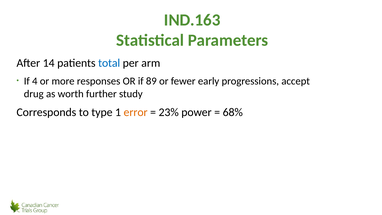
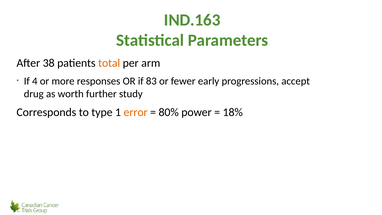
14: 14 -> 38 (49, 63)
total colour: blue -> orange (109, 63)
89: 89 -> 83 (151, 81)
23%: 23% -> 80% (169, 112)
68%: 68% -> 18% (233, 112)
